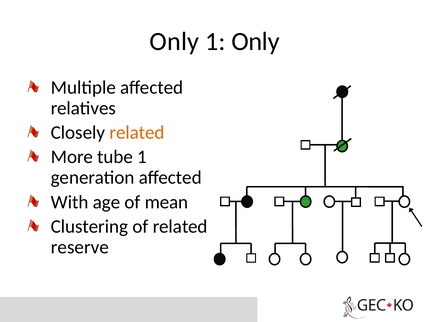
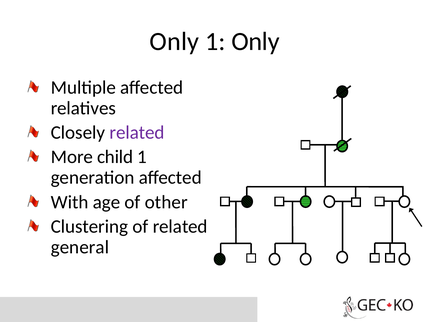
related colour: orange -> purple (137, 132)
tube: tube -> child (115, 157)
mean: mean -> other (166, 202)
reserve: reserve -> general (80, 247)
